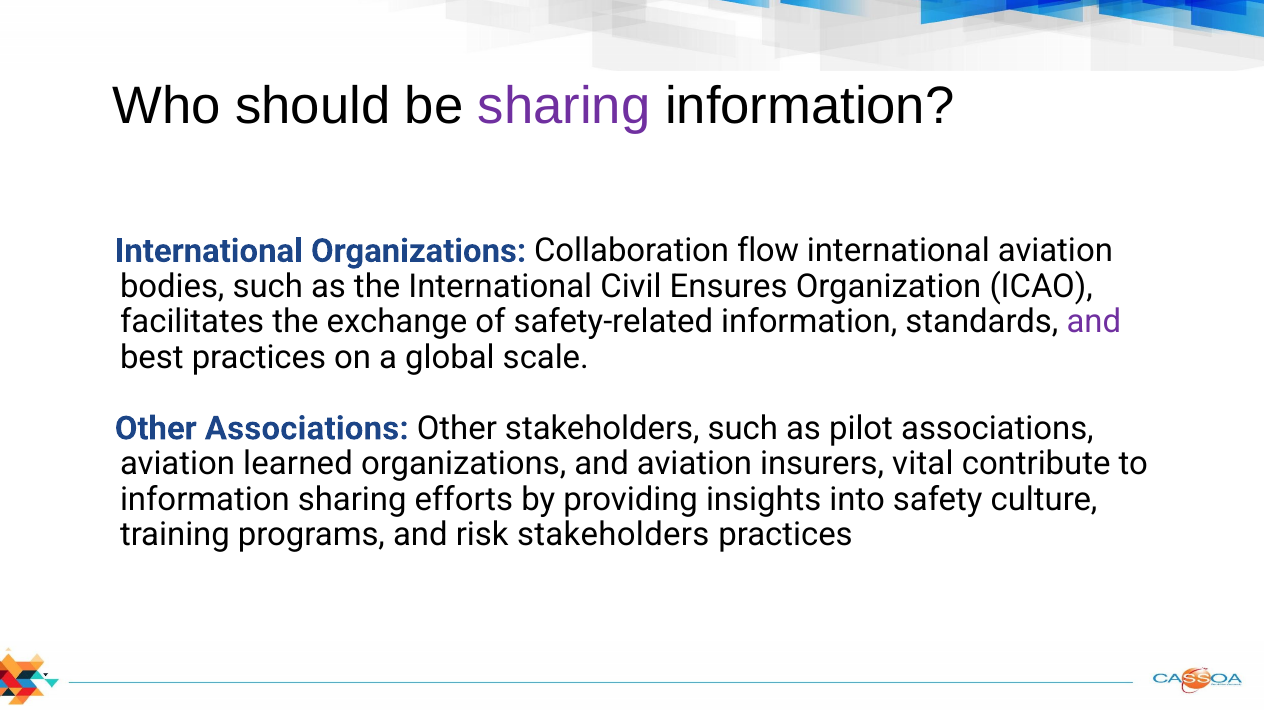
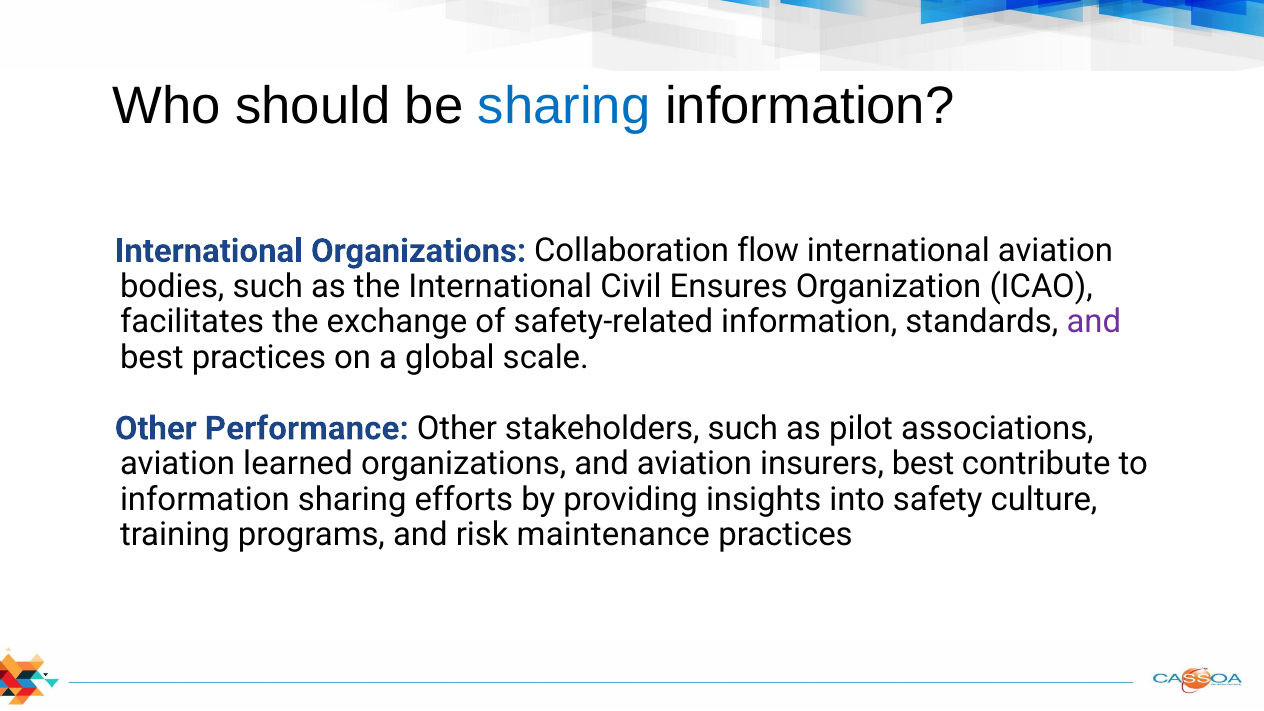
sharing colour: purple -> blue (564, 106)
Other Associations: Associations -> Performance (307, 428)
insurers vital: vital -> best (923, 464)
risk stakeholders: stakeholders -> maintenance (613, 535)
